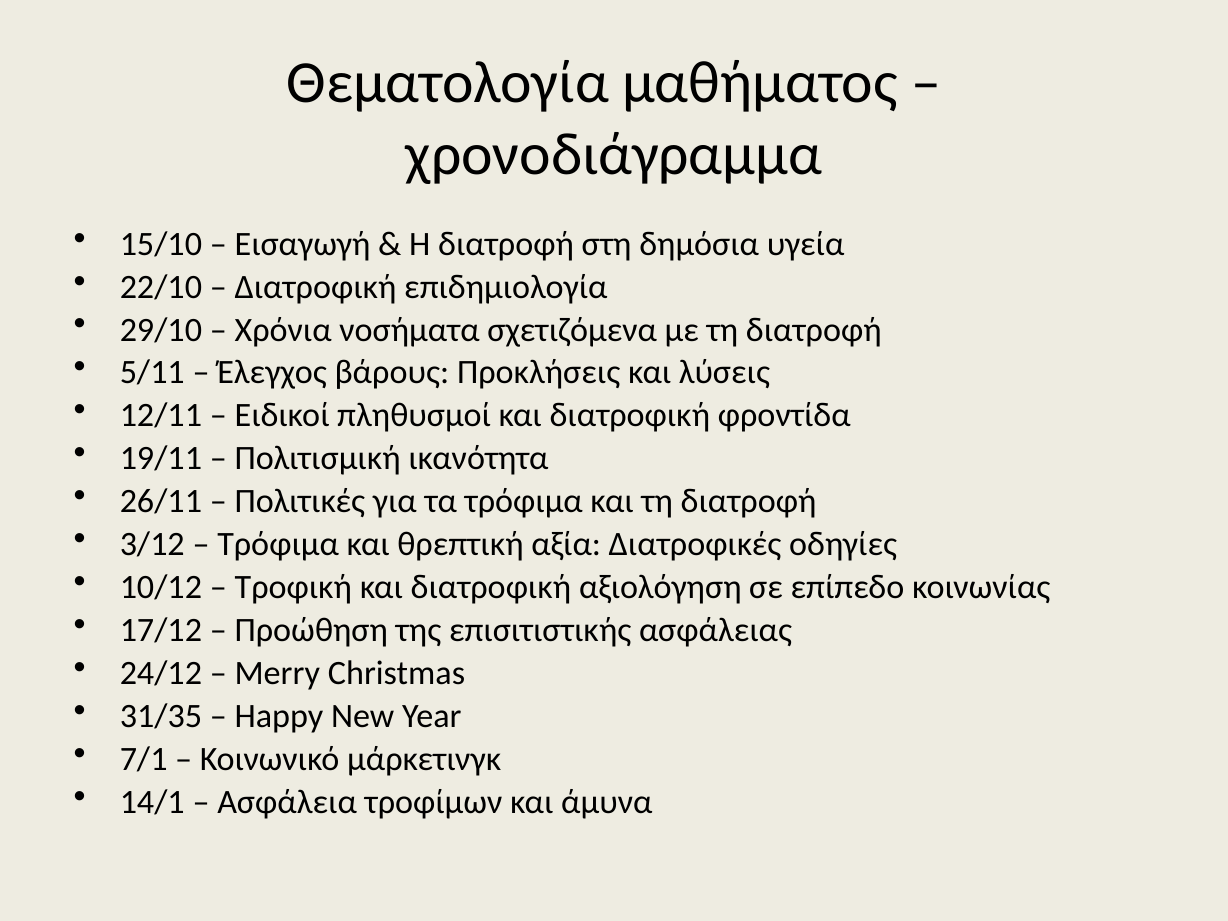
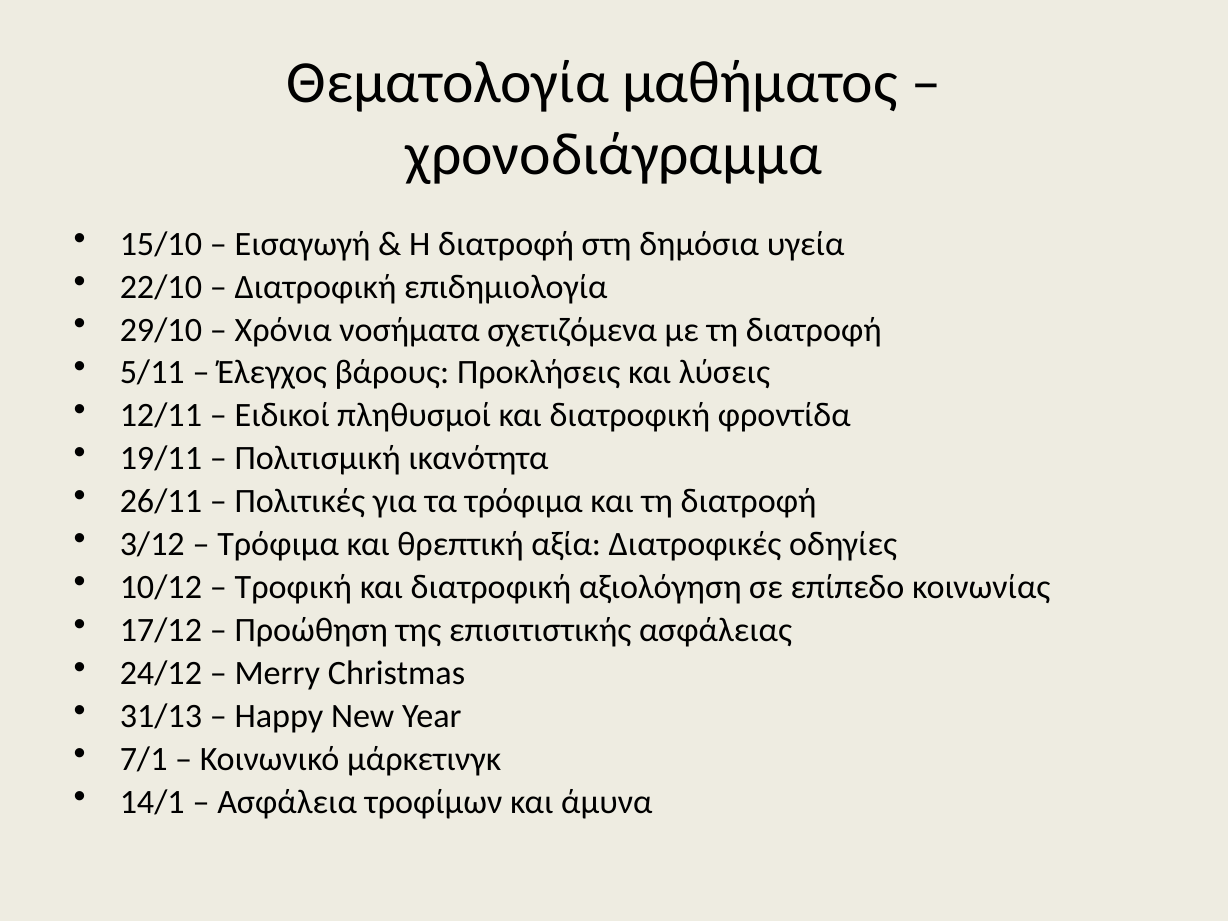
31/35: 31/35 -> 31/13 (161, 716)
